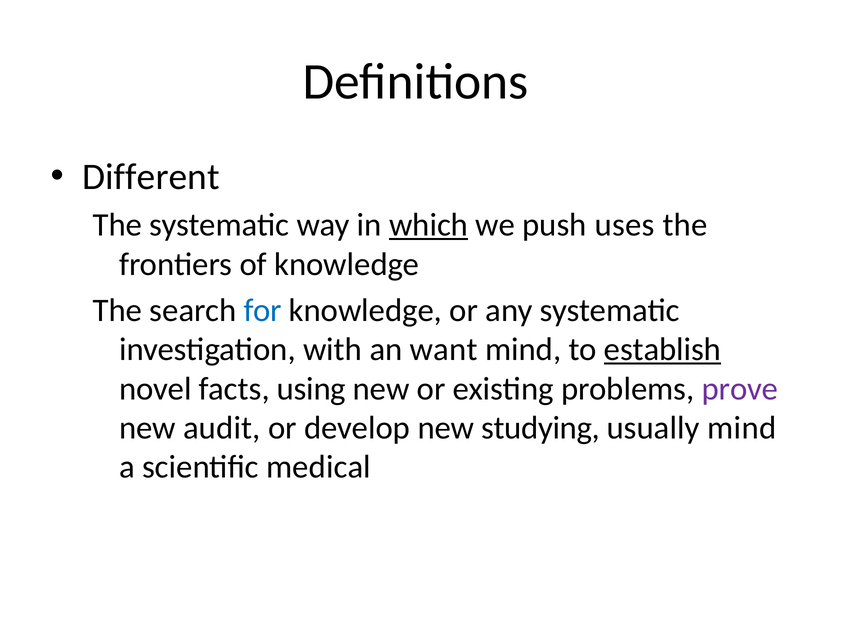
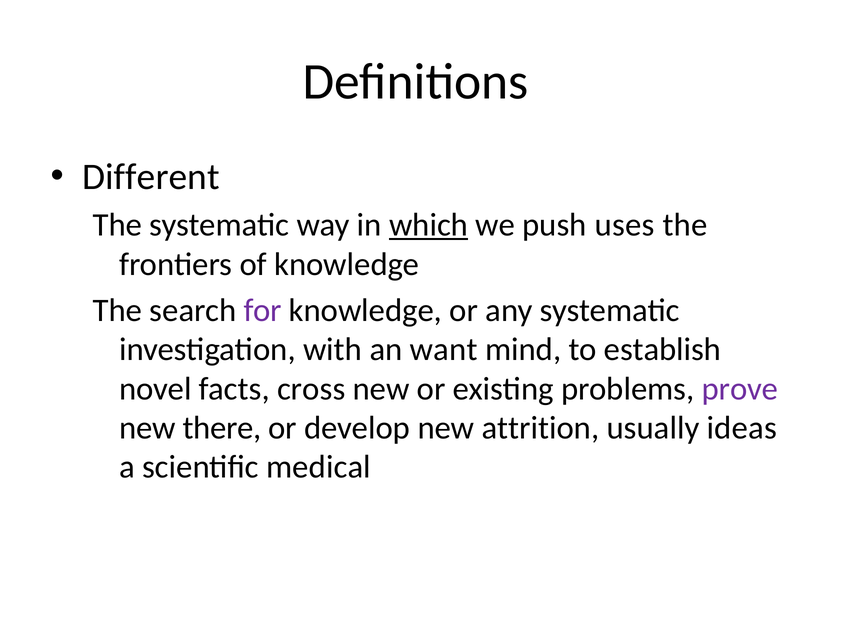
for colour: blue -> purple (263, 310)
establish underline: present -> none (663, 350)
using: using -> cross (311, 389)
audit: audit -> there (222, 428)
studying: studying -> attrition (540, 428)
usually mind: mind -> ideas (742, 428)
